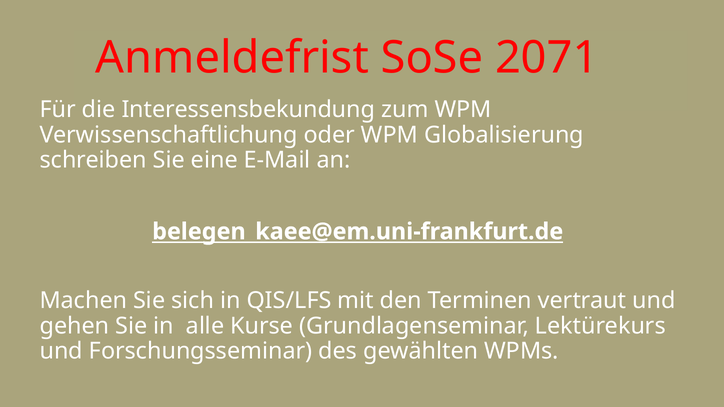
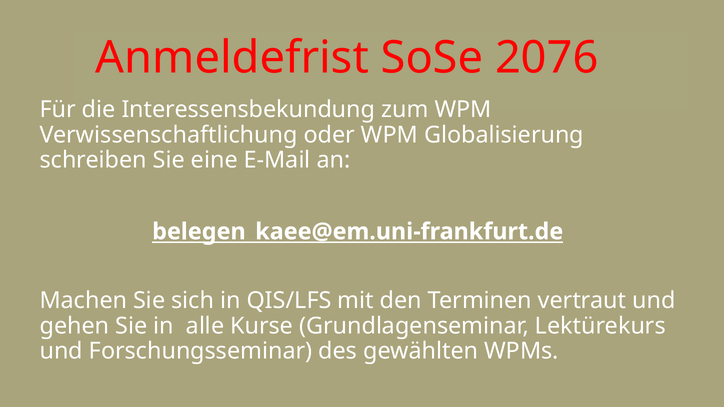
2071: 2071 -> 2076 (547, 58)
